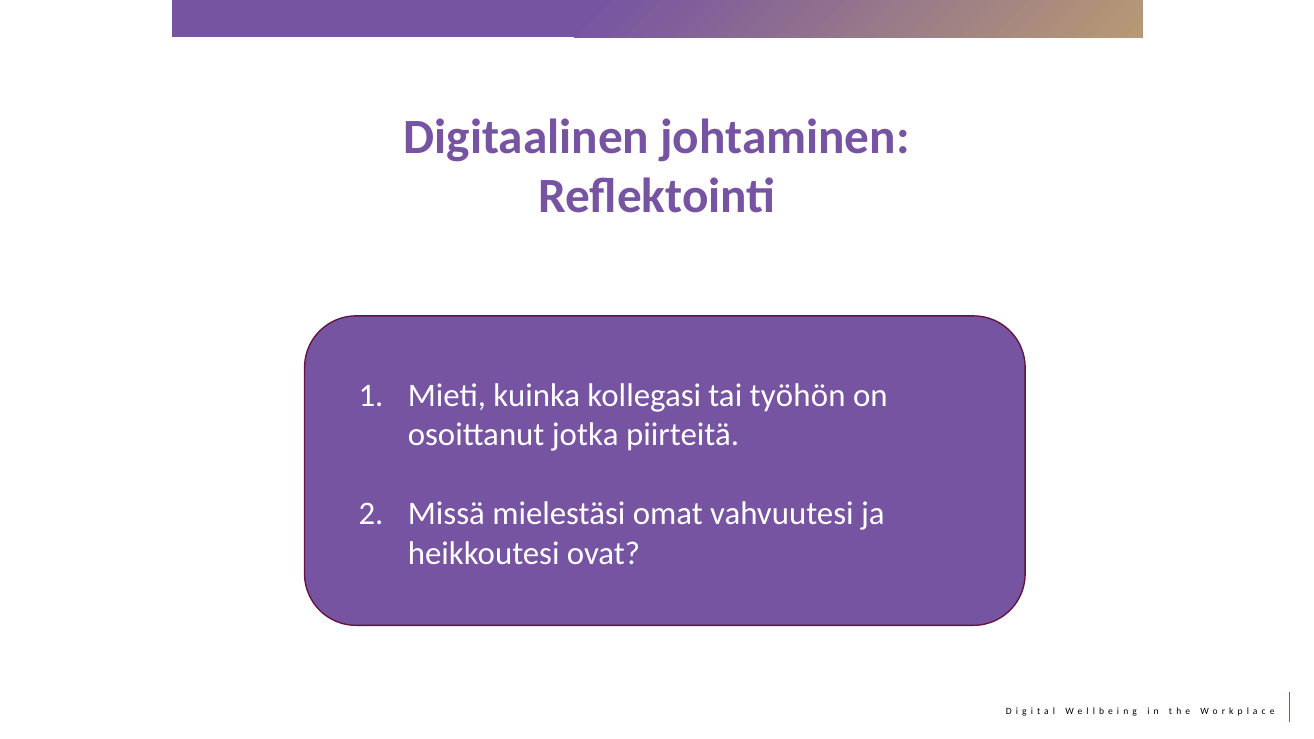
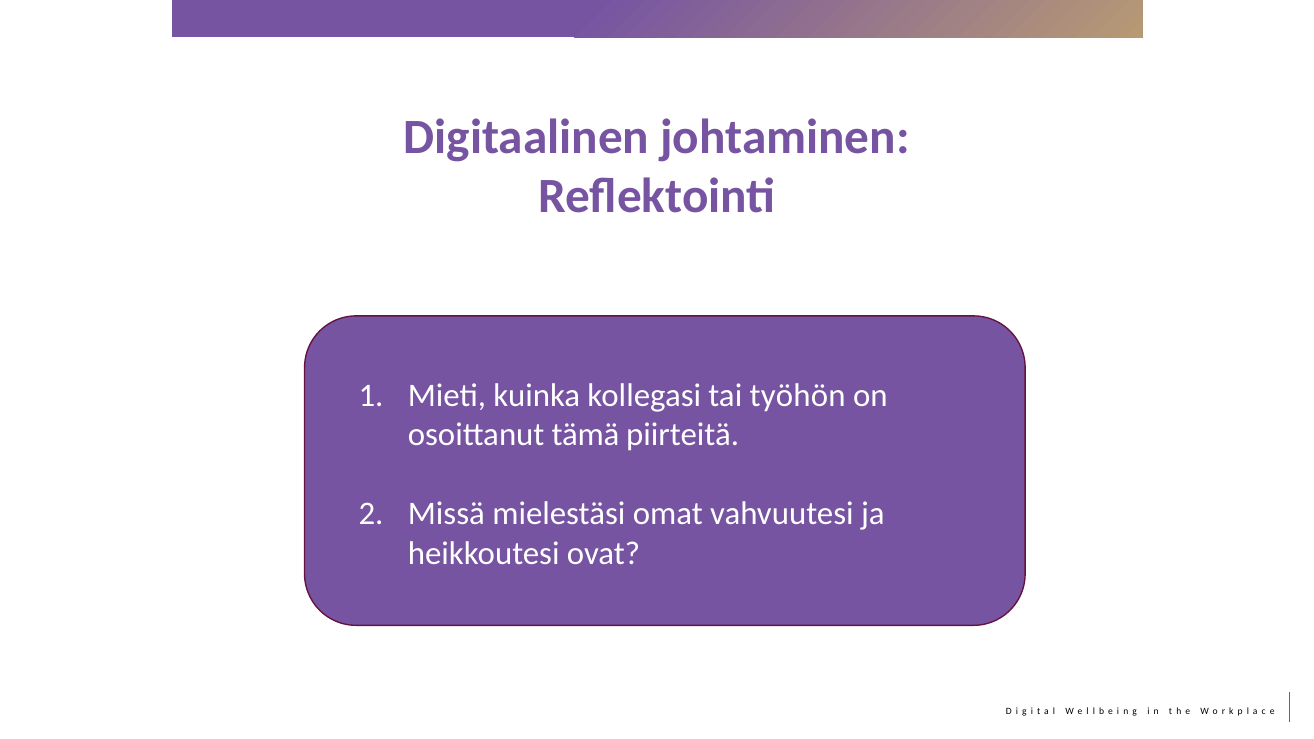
jotka: jotka -> tämä (585, 435)
